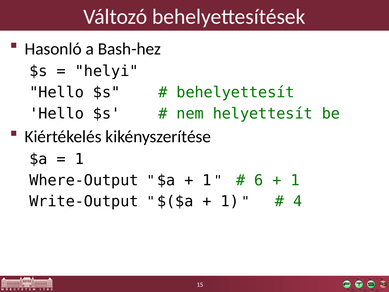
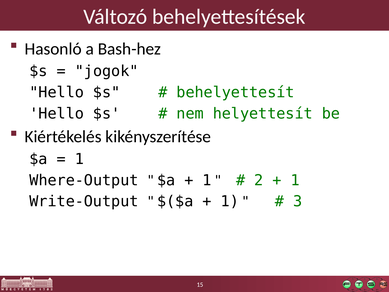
helyi: helyi -> jogok (107, 71)
6: 6 -> 2 (259, 180)
4: 4 -> 3 (298, 201)
